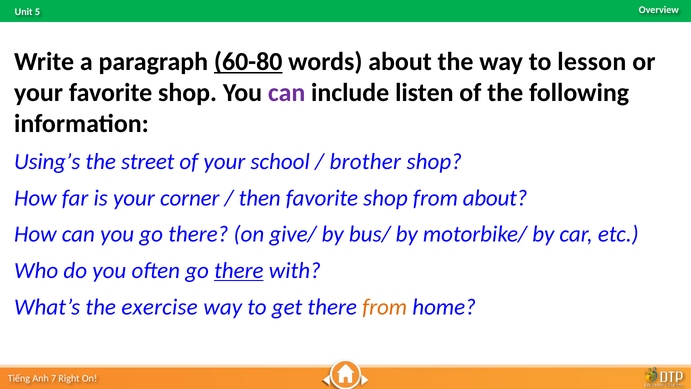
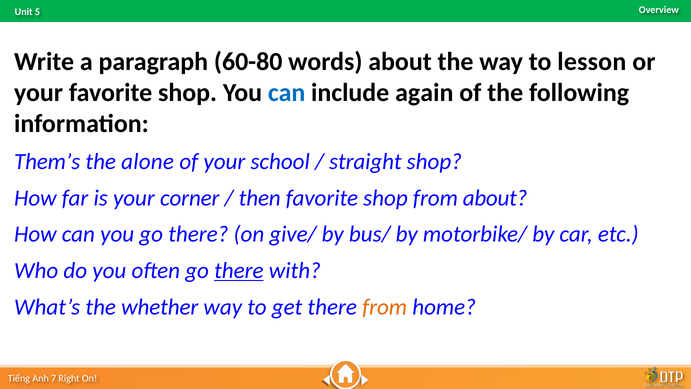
60-80 underline: present -> none (248, 61)
can colour: purple -> blue (287, 93)
listen: listen -> again (424, 93)
Using’s: Using’s -> Them’s (47, 161)
street: street -> alone (148, 161)
brother: brother -> straight (365, 161)
exercise: exercise -> whether (160, 307)
